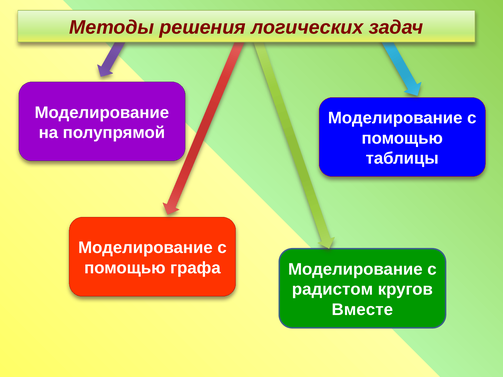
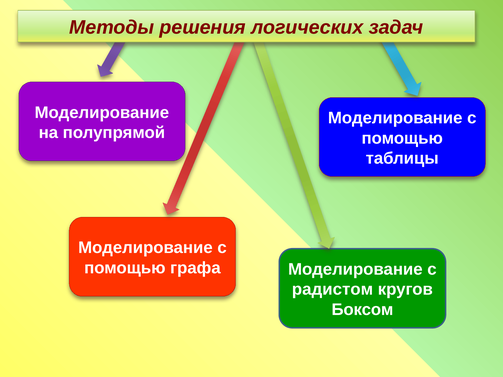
Вместе: Вместе -> Боксом (362, 310)
